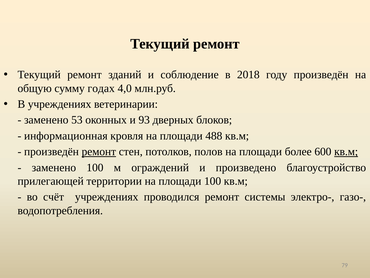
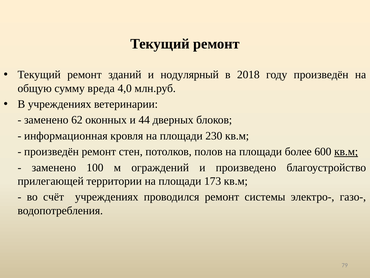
соблюдение: соблюдение -> нодулярный (190, 75)
годах: годах -> вреда (101, 88)
53: 53 -> 62 (77, 120)
93: 93 -> 44 (144, 120)
488: 488 -> 230 (214, 136)
ремонт underline: present -> none (99, 151)
площади 100: 100 -> 173 (213, 181)
